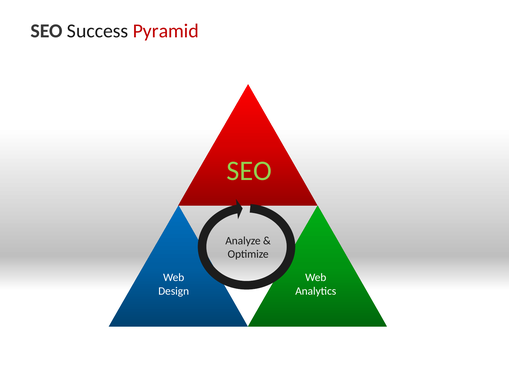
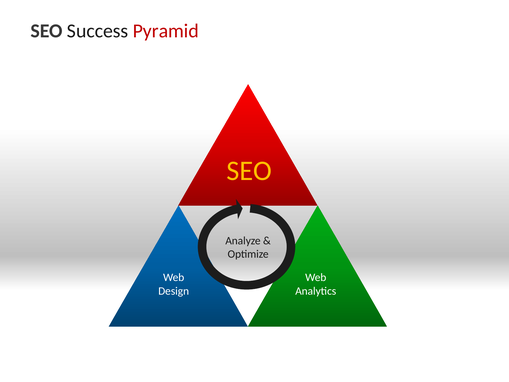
SEO colour: light green -> yellow (249, 171)
